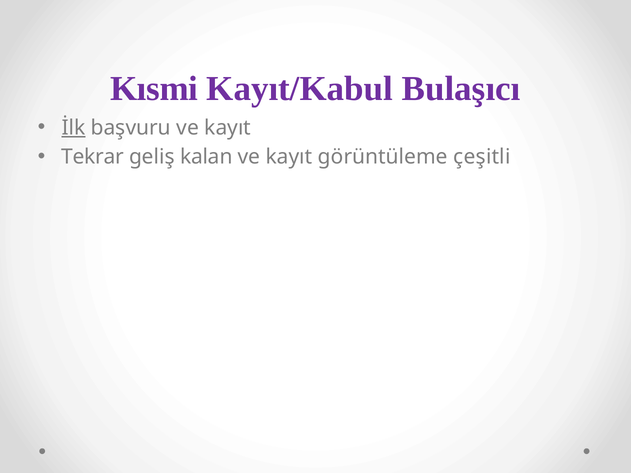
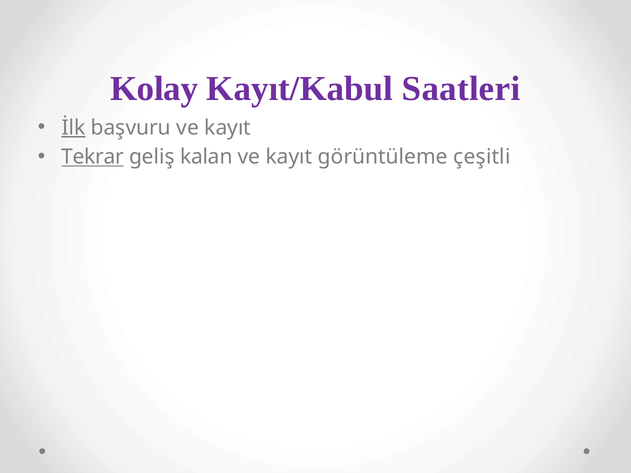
Kısmi: Kısmi -> Kolay (154, 89)
Bulaşıcı: Bulaşıcı -> Saatleri (461, 89)
Tekrar underline: none -> present (93, 157)
